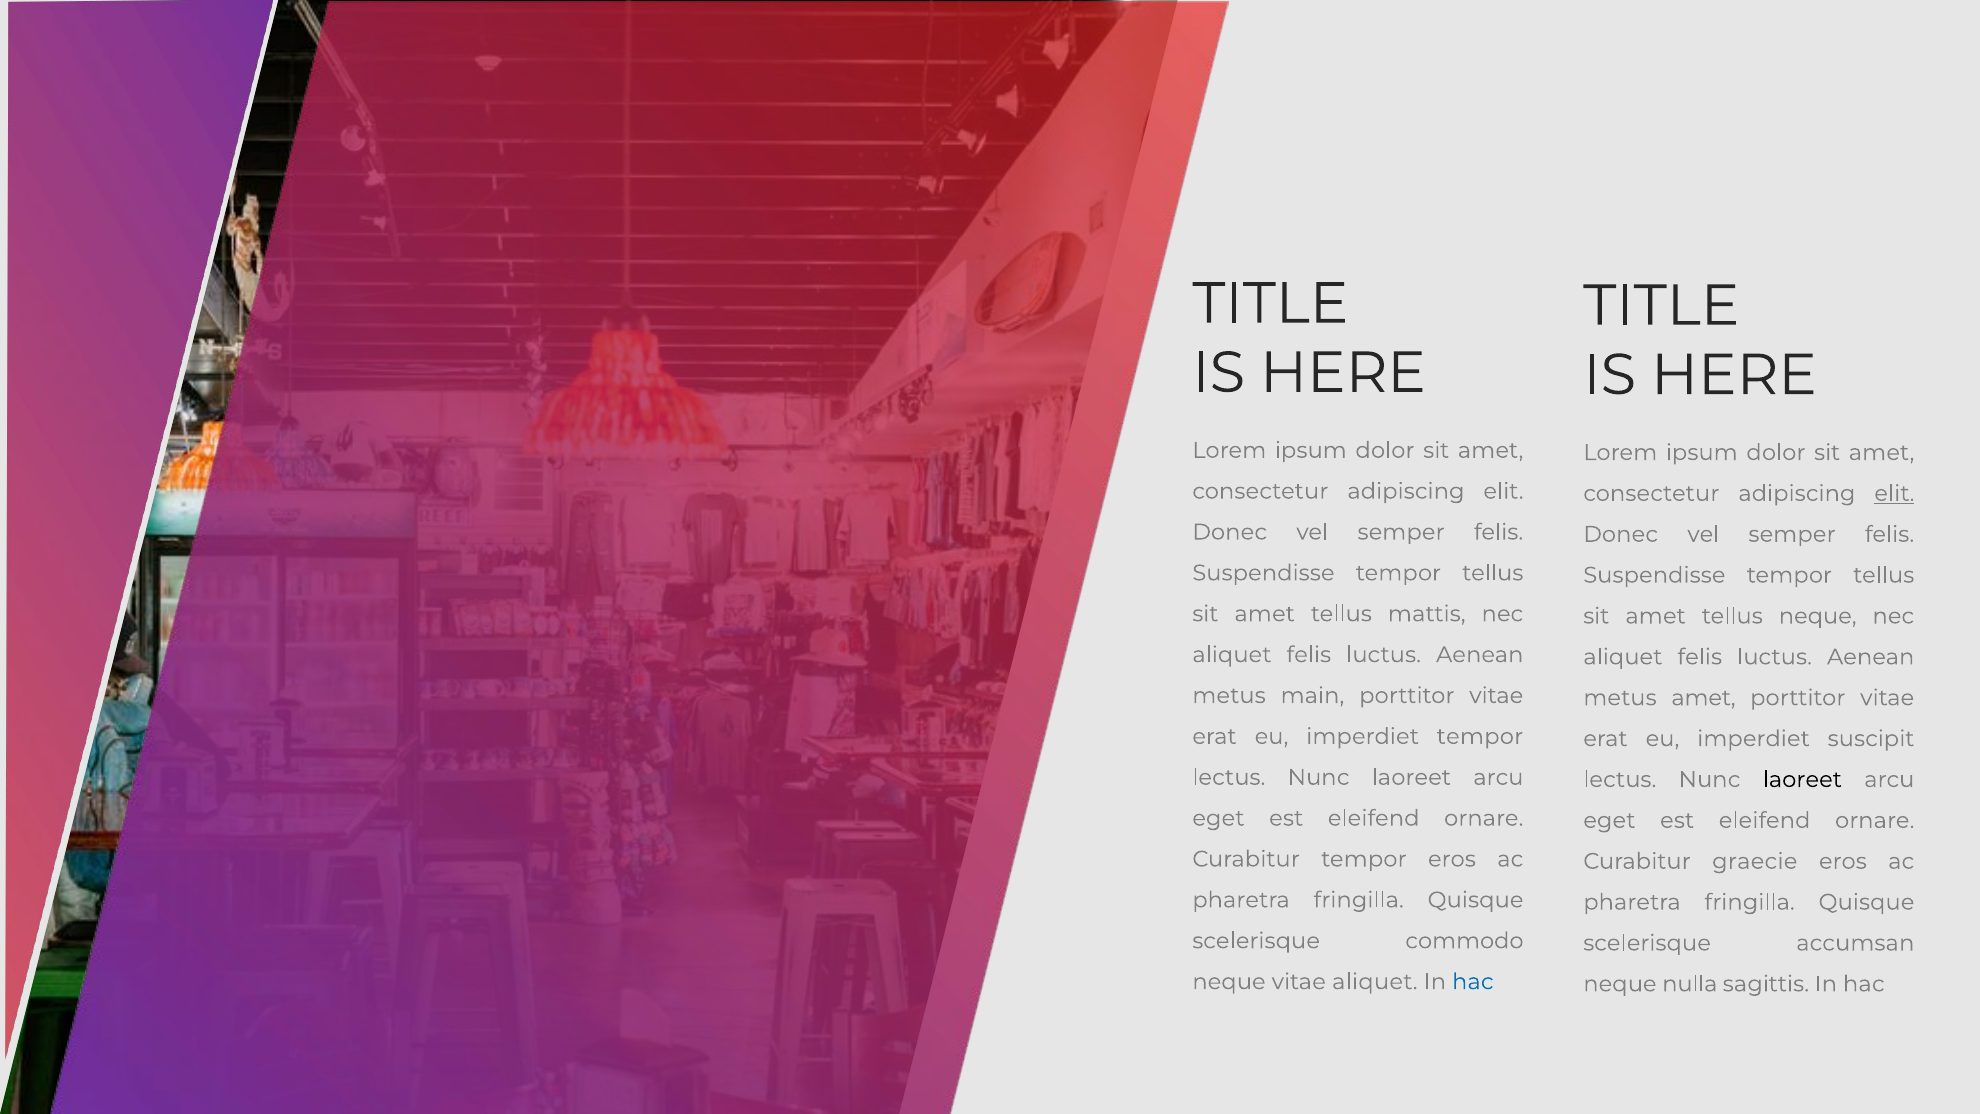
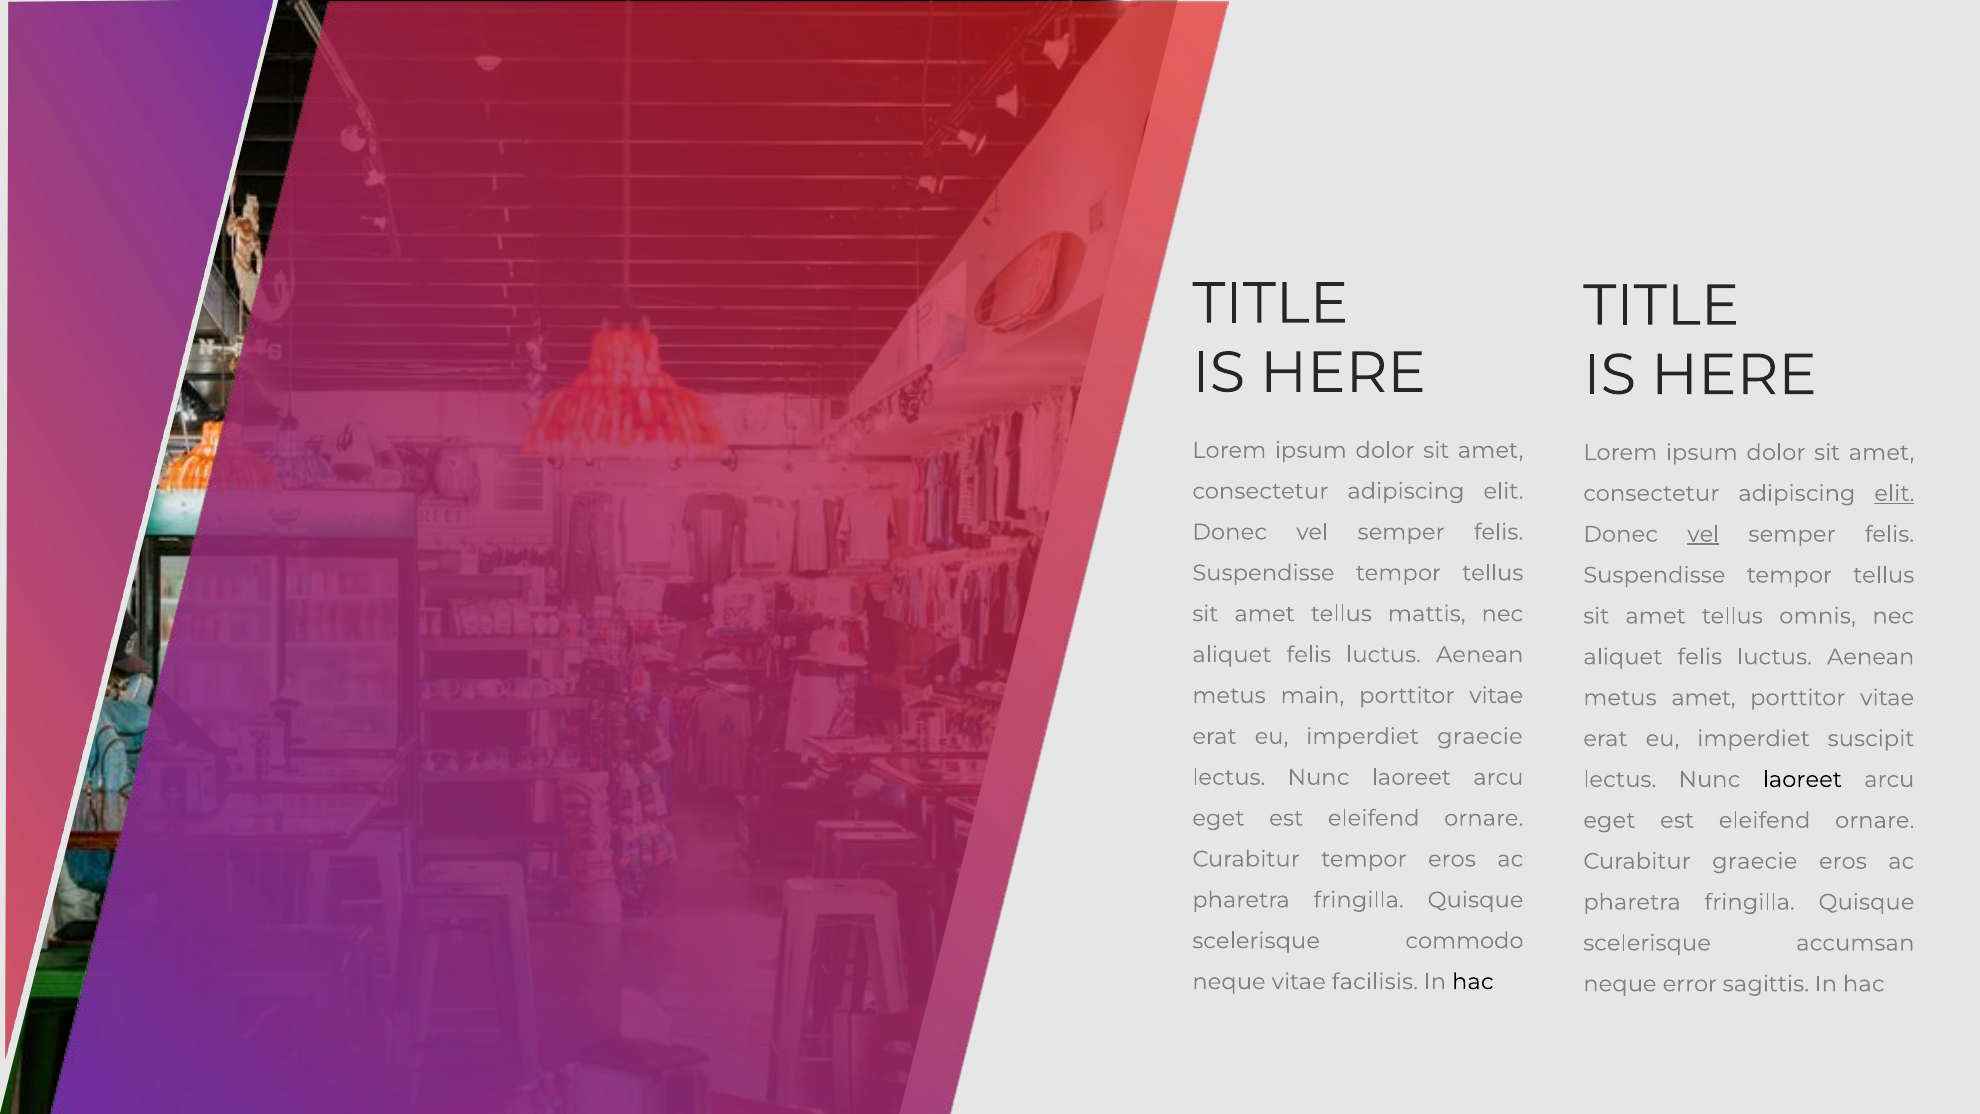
vel underline: none -> present (1703, 534)
tellus neque: neque -> omnis (1818, 616)
imperdiet tempor: tempor -> graecie (1480, 736)
vitae aliquet: aliquet -> facilisis (1375, 981)
hac colour: blue -> black (1473, 981)
nulla: nulla -> error (1690, 984)
